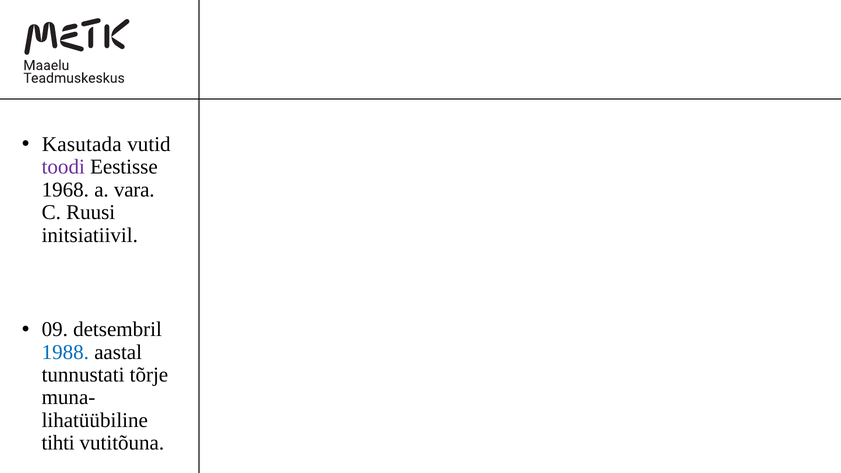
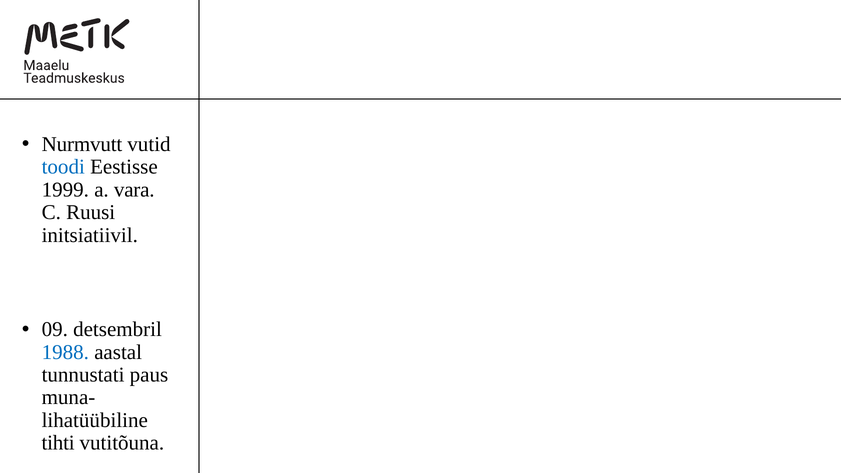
Kasutada: Kasutada -> Nurmvutt (82, 144)
toodi colour: purple -> blue (63, 167)
1968: 1968 -> 1999 (65, 190)
tõrje: tõrje -> paus (149, 375)
